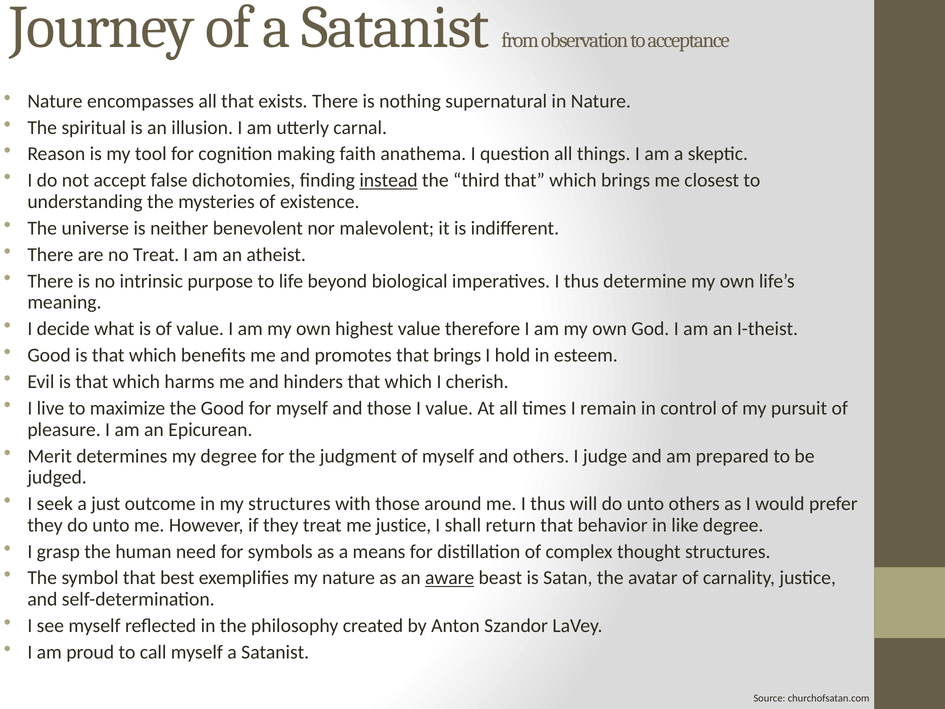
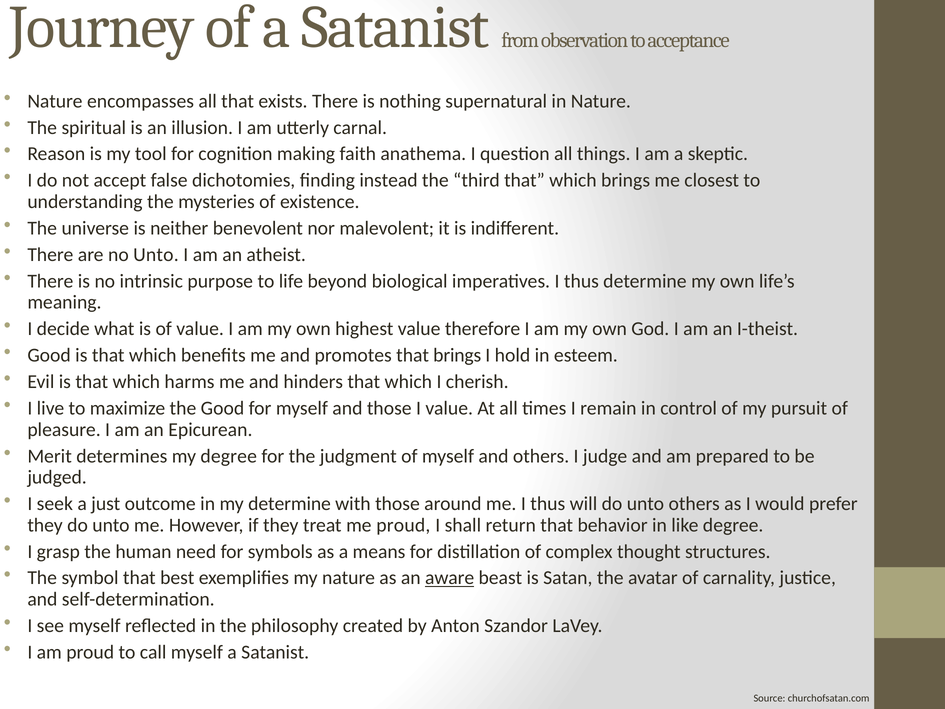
instead underline: present -> none (389, 180)
no Treat: Treat -> Unto (156, 255)
my structures: structures -> determine (290, 504)
me justice: justice -> proud (403, 525)
